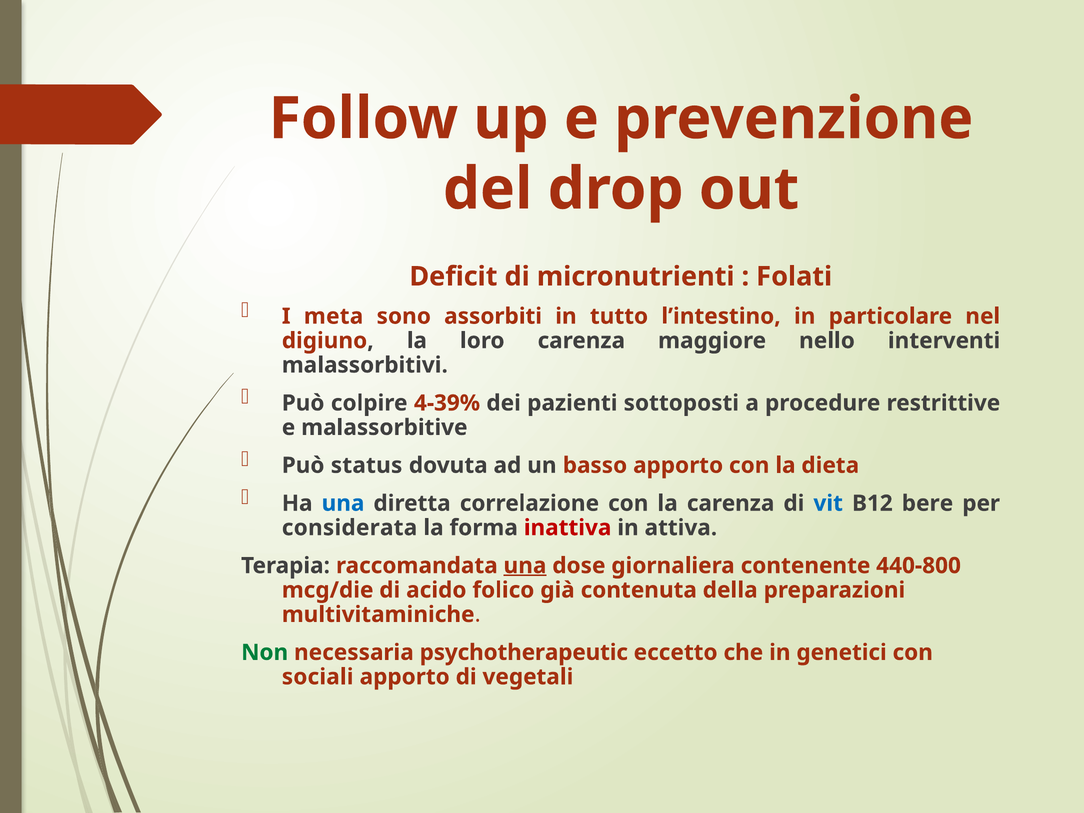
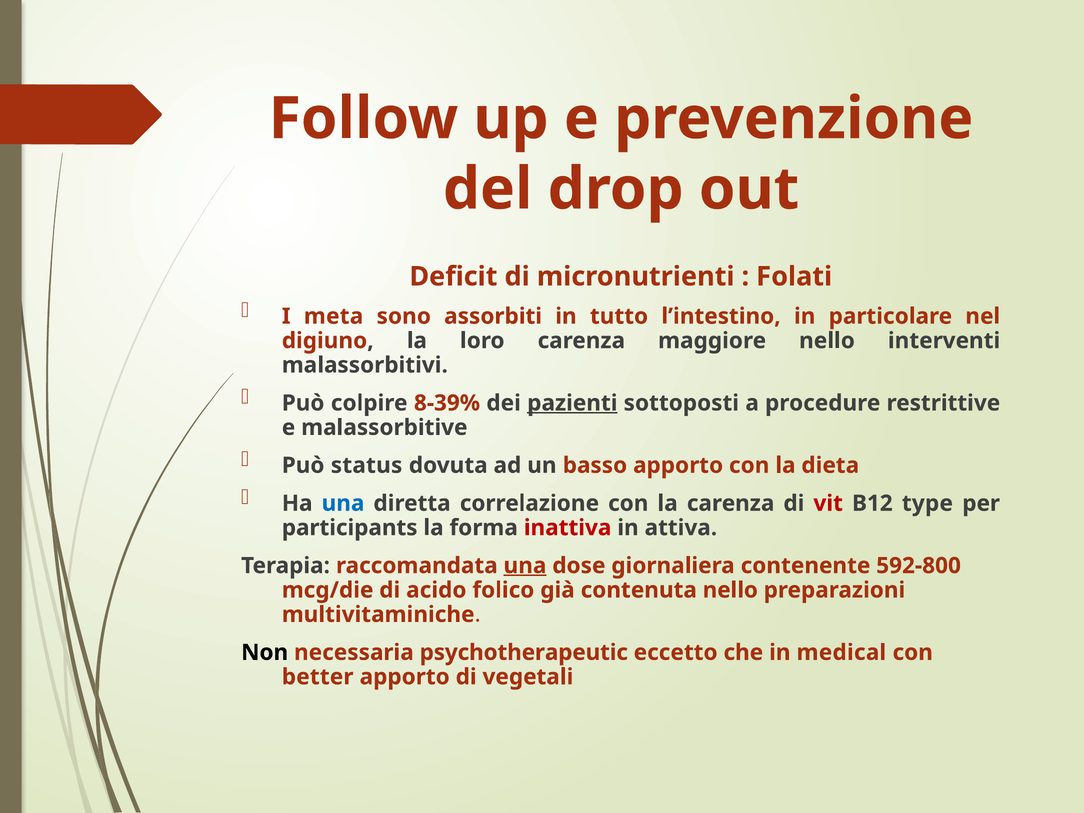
4-39%: 4-39% -> 8-39% (447, 403)
pazienti underline: none -> present (572, 403)
vit colour: blue -> red (828, 503)
bere: bere -> type (927, 503)
considerata: considerata -> participants (350, 528)
440-800: 440-800 -> 592-800 (919, 566)
contenuta della: della -> nello (730, 590)
Non colour: green -> black (265, 652)
genetici: genetici -> medical (841, 652)
sociali: sociali -> better (318, 677)
